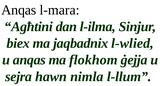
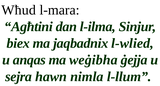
Anqas: Anqas -> Wħud (19, 10)
flokhom: flokhom -> weġibha (93, 60)
